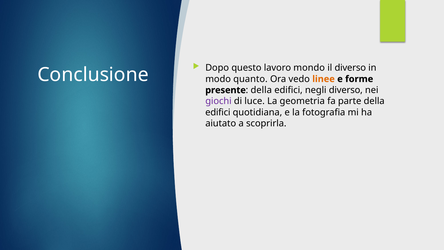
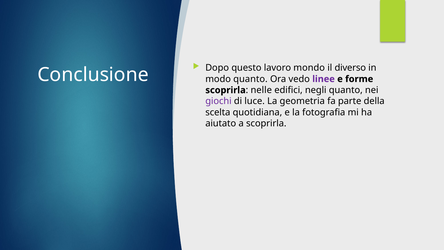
linee colour: orange -> purple (324, 79)
presente: presente -> scoprirla (226, 90)
della: della -> nelle (261, 90)
negli diverso: diverso -> quanto (346, 90)
edifici: edifici -> scelta (218, 112)
